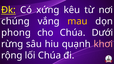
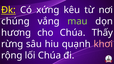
mau colour: yellow -> light green (77, 21)
phong: phong -> hương (16, 33)
Dưới: Dưới -> Thấy (102, 33)
